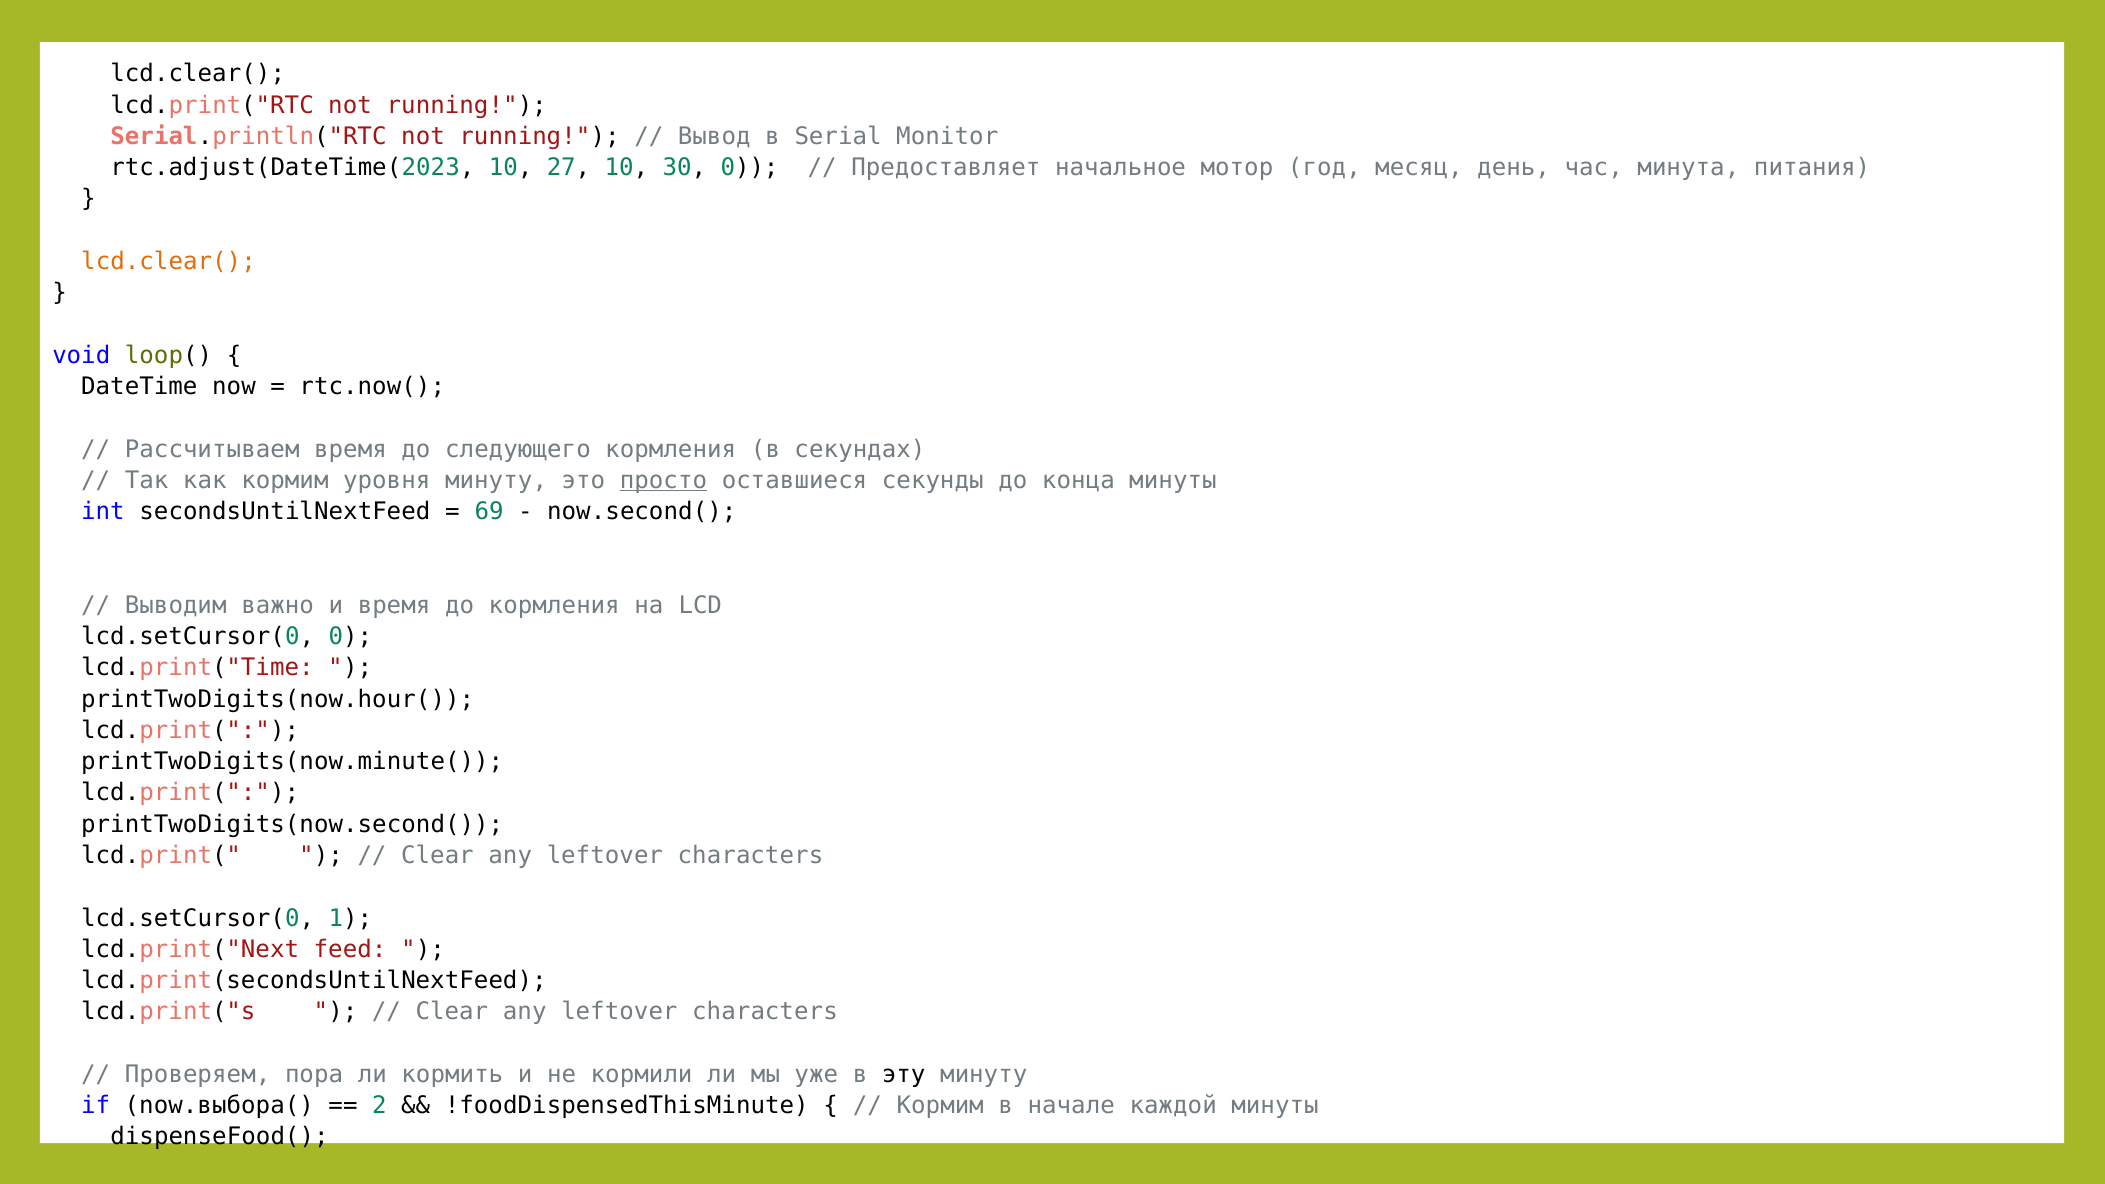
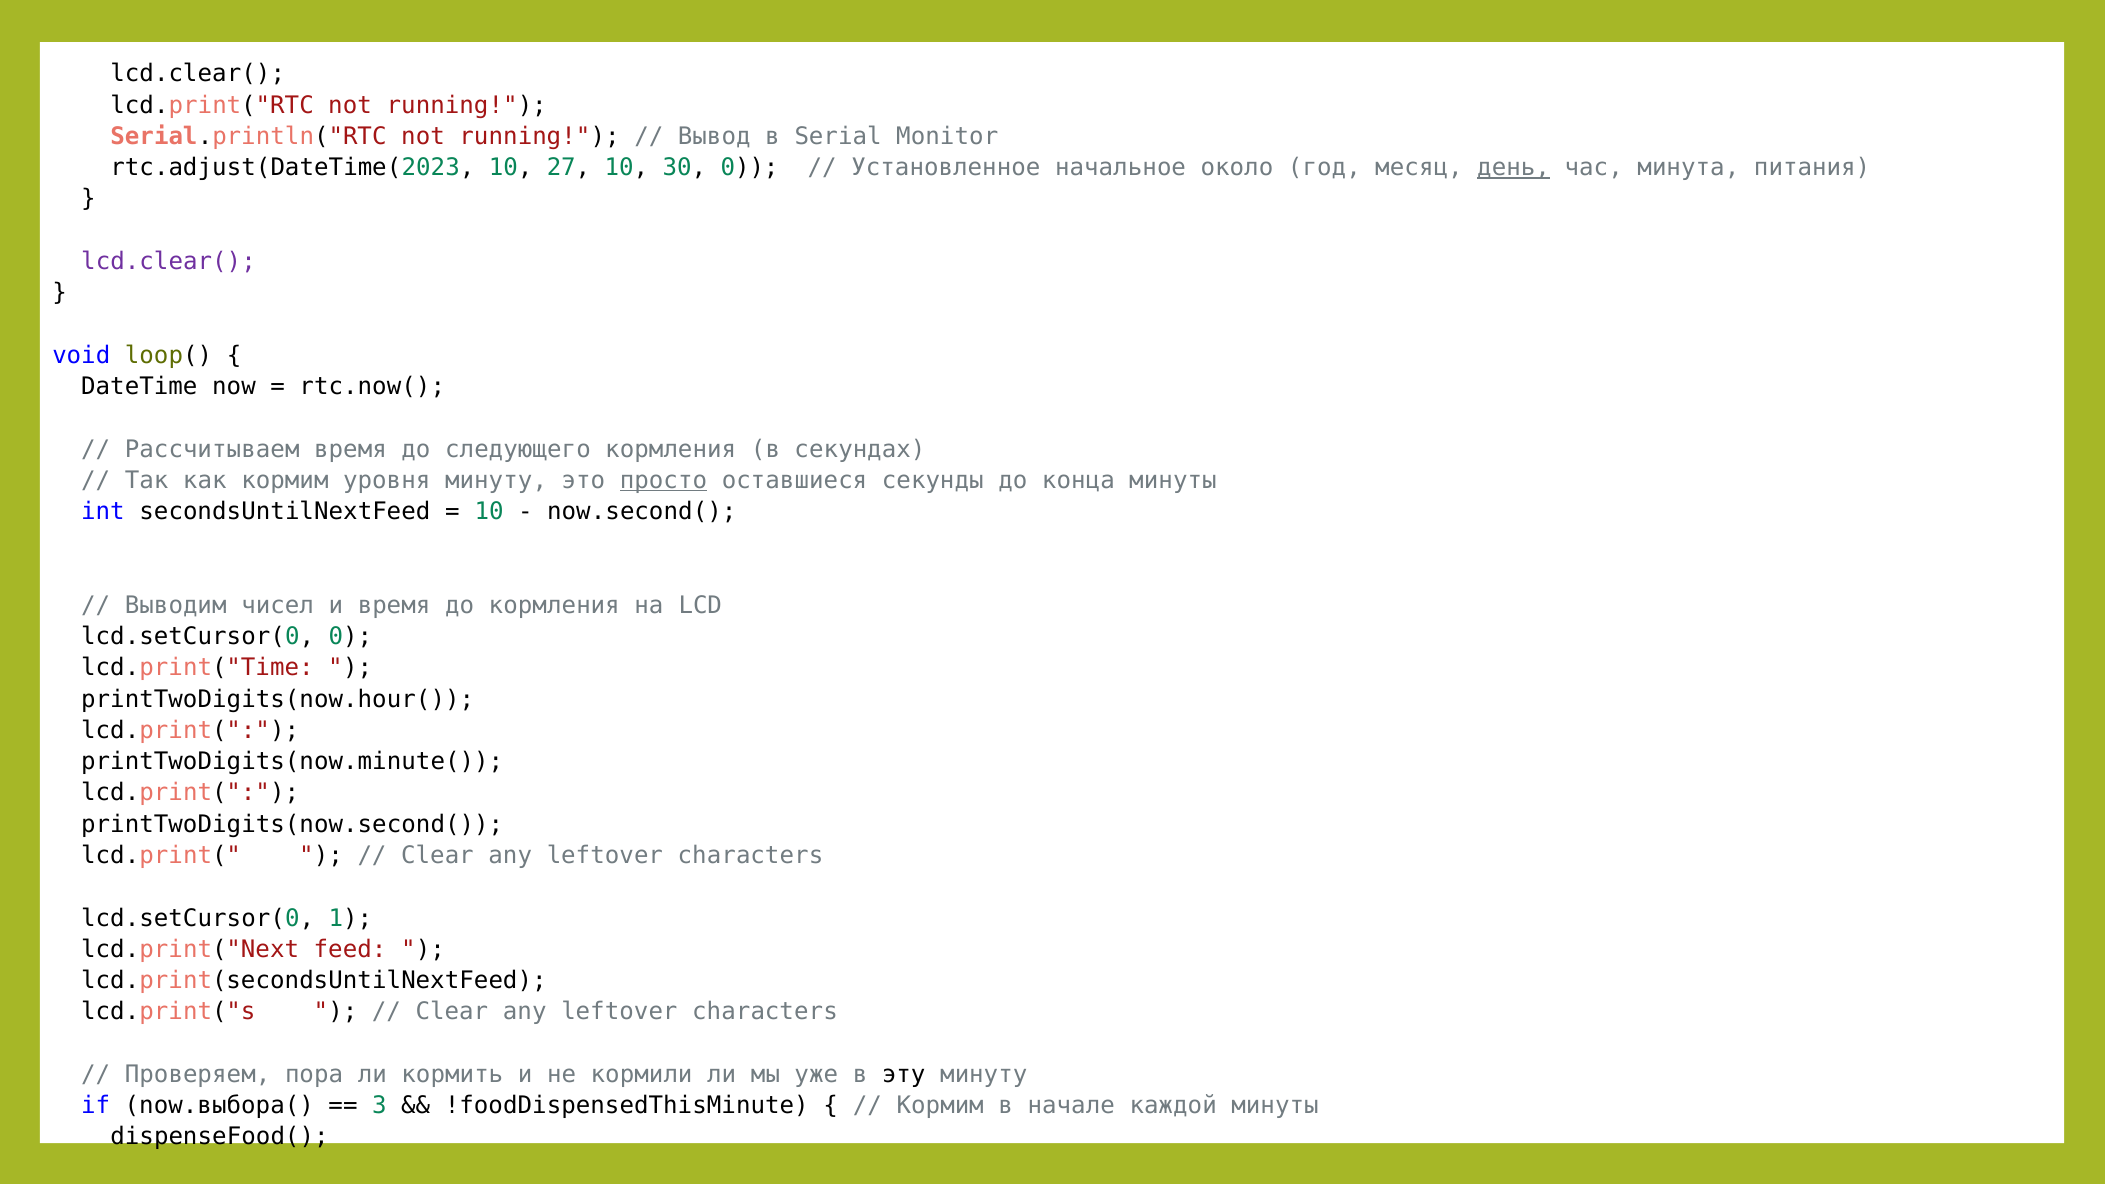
Предоставляет: Предоставляет -> Установленное (946, 168)
мотор: мотор -> около (1237, 168)
день underline: none -> present (1514, 168)
lcd.clear( colour: orange -> purple (169, 262)
69: 69 -> 10 (489, 512)
важно: важно -> чисел (278, 605)
2: 2 -> 3 (380, 1106)
